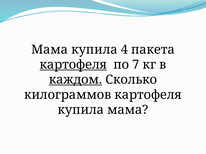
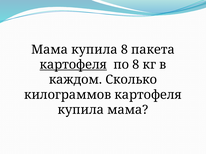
купила 4: 4 -> 8 (124, 50)
по 7: 7 -> 8 (136, 65)
каждом underline: present -> none (75, 80)
